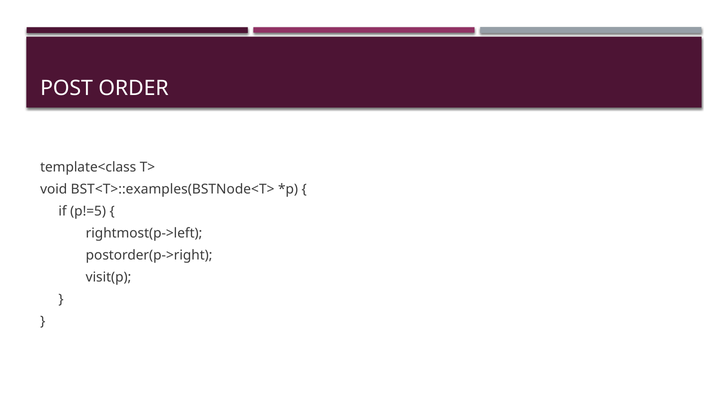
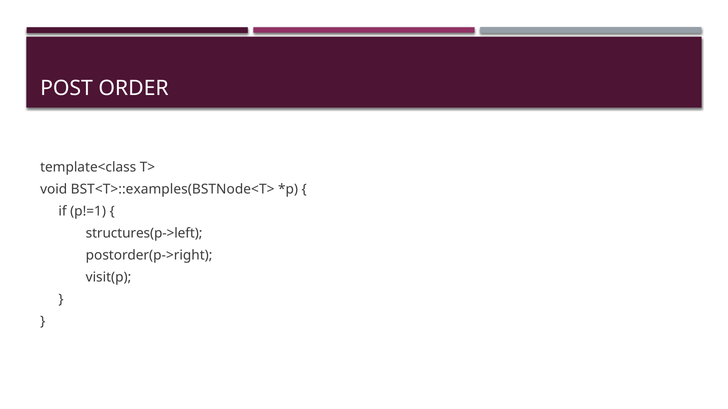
p!=5: p!=5 -> p!=1 (88, 212)
rightmost(p->left: rightmost(p->left -> structures(p->left (144, 234)
